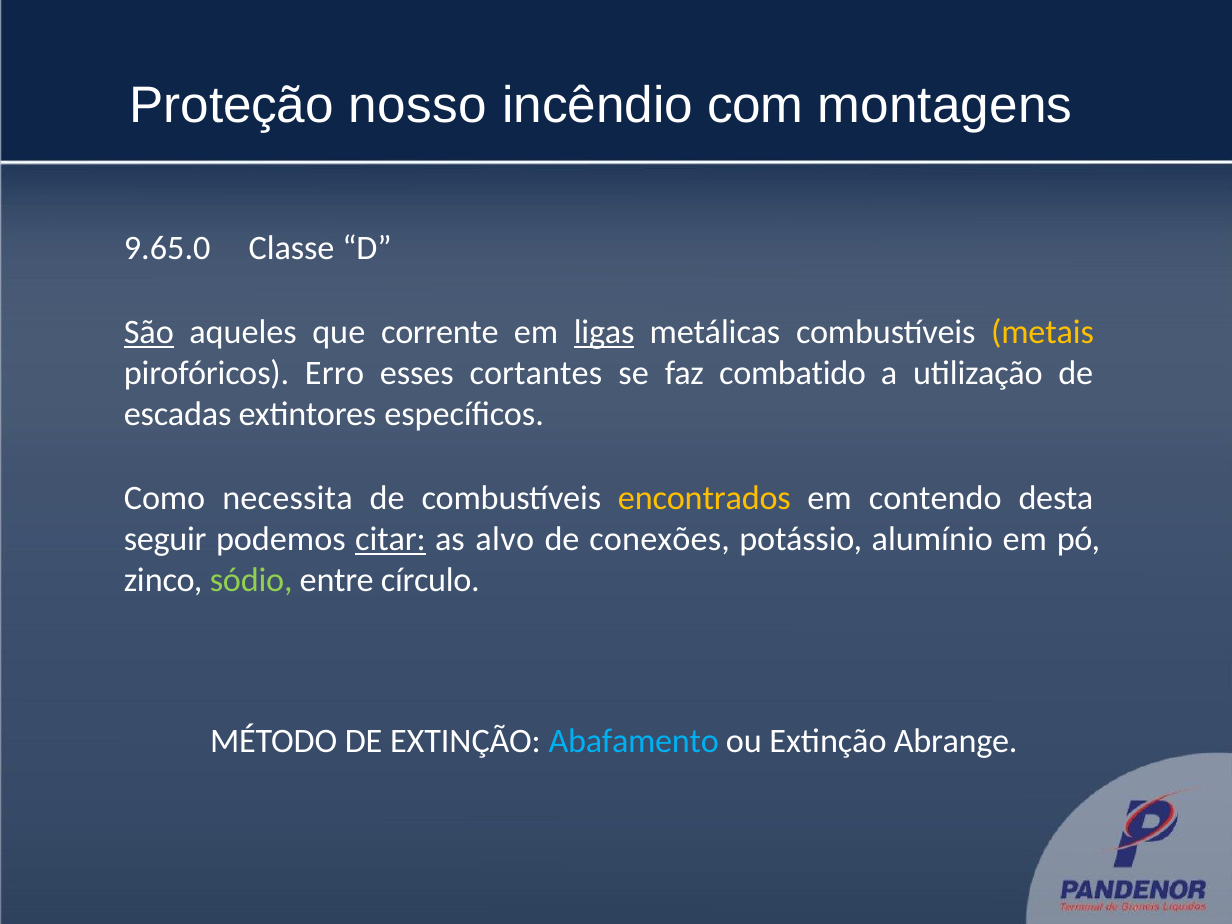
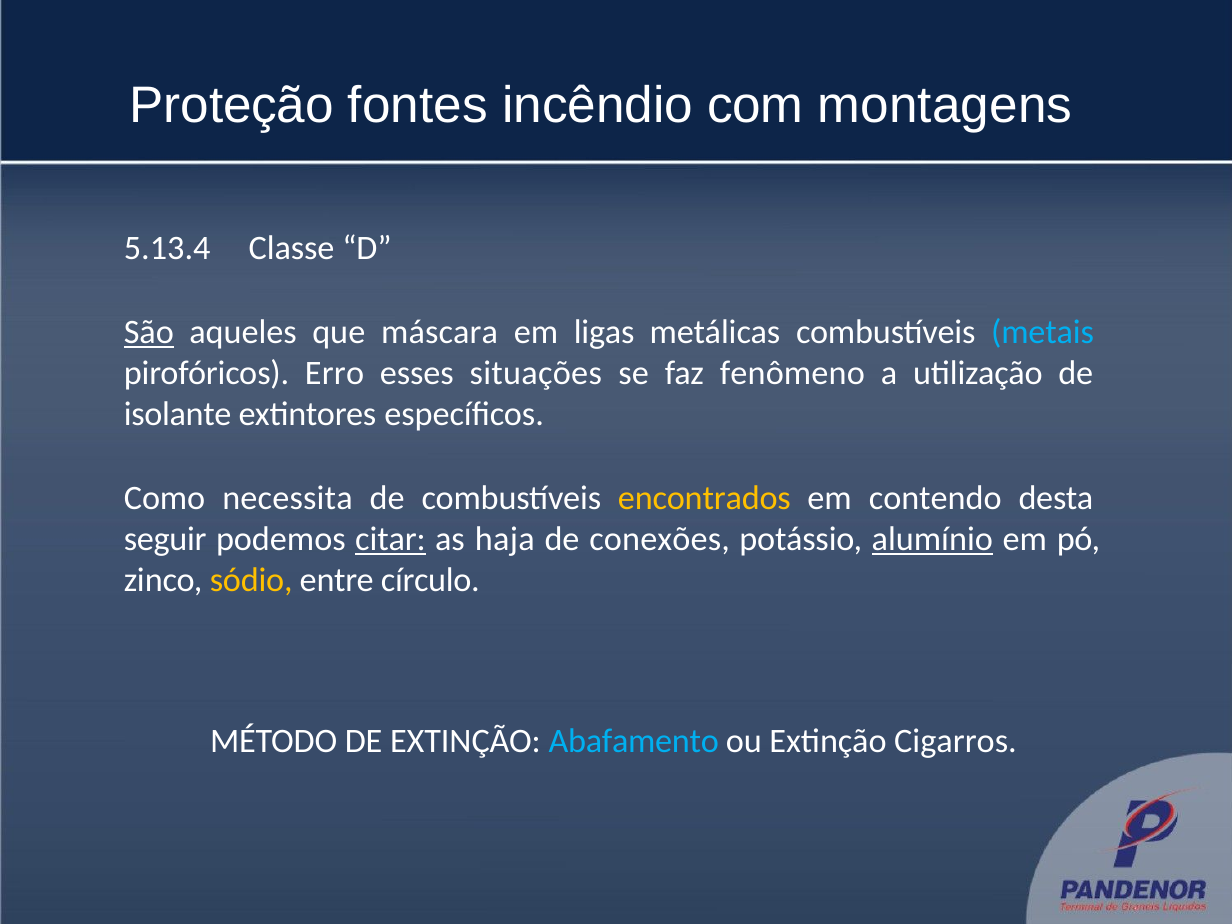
nosso: nosso -> fontes (418, 105)
9.65.0: 9.65.0 -> 5.13.4 (167, 248)
corrente: corrente -> máscara (440, 332)
ligas underline: present -> none (604, 332)
metais colour: yellow -> light blue (1042, 332)
cortantes: cortantes -> situações (536, 373)
combatido: combatido -> fenômeno (792, 373)
escadas: escadas -> isolante (178, 414)
alvo: alvo -> haja (505, 539)
alumínio underline: none -> present (932, 539)
sódio colour: light green -> yellow (251, 580)
Abrange: Abrange -> Cigarros (956, 741)
